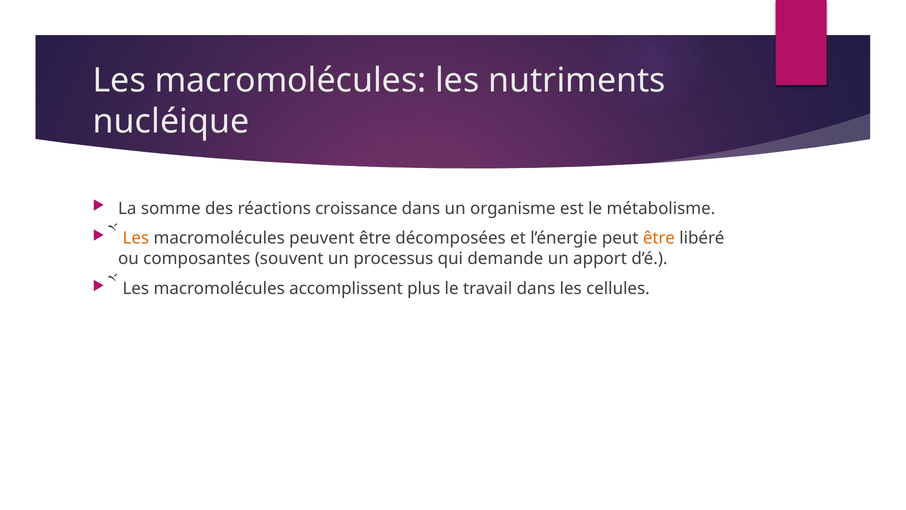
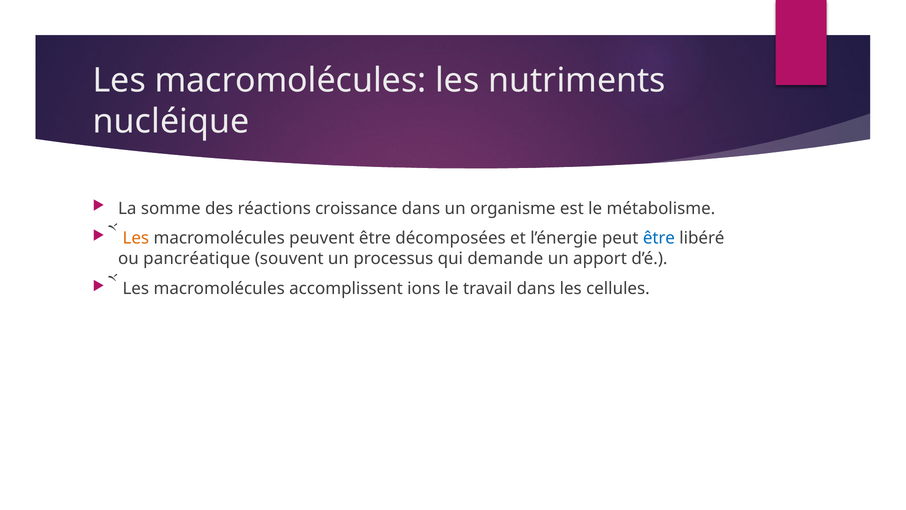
être colour: orange -> blue (659, 238)
composantes: composantes -> pancréatique (197, 258)
plus: plus -> ions (424, 288)
